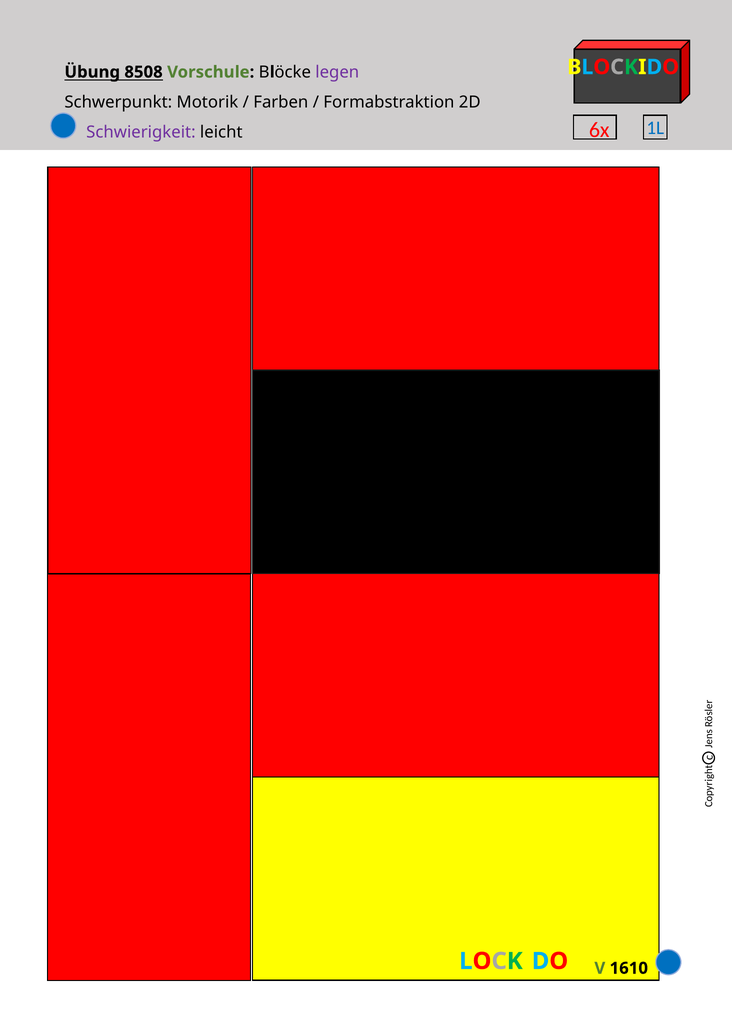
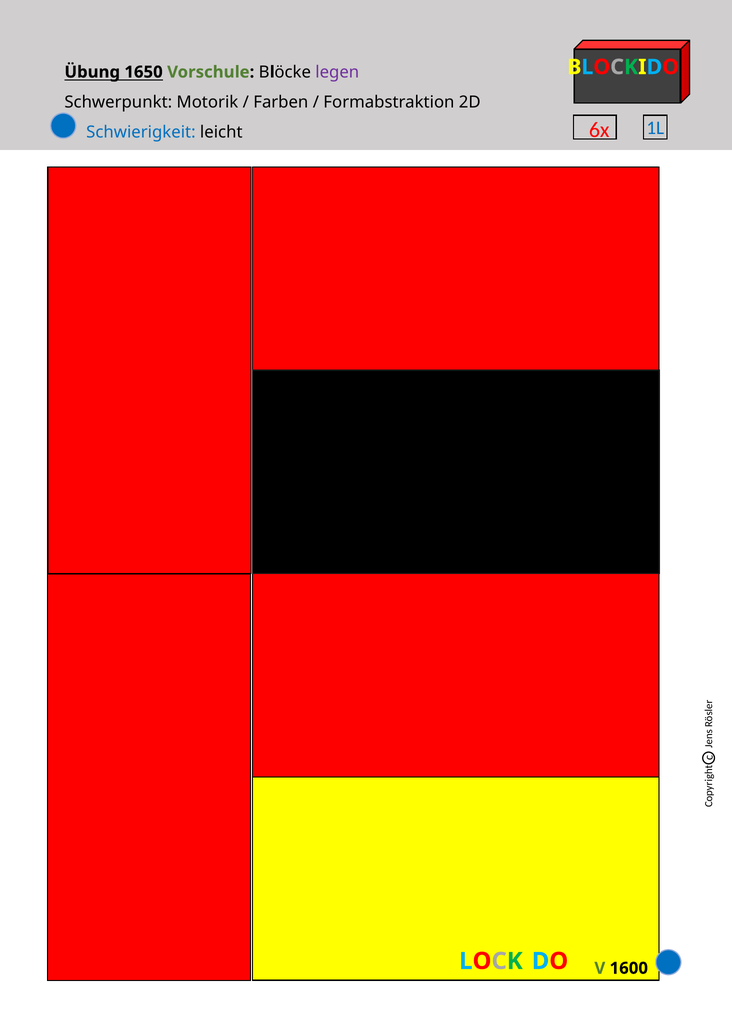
8508: 8508 -> 1650 (144, 72)
Schwierigkeit colour: purple -> blue (141, 132)
1610: 1610 -> 1600 (629, 968)
